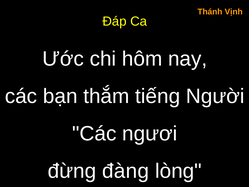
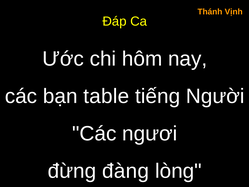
thắm: thắm -> table (106, 96)
